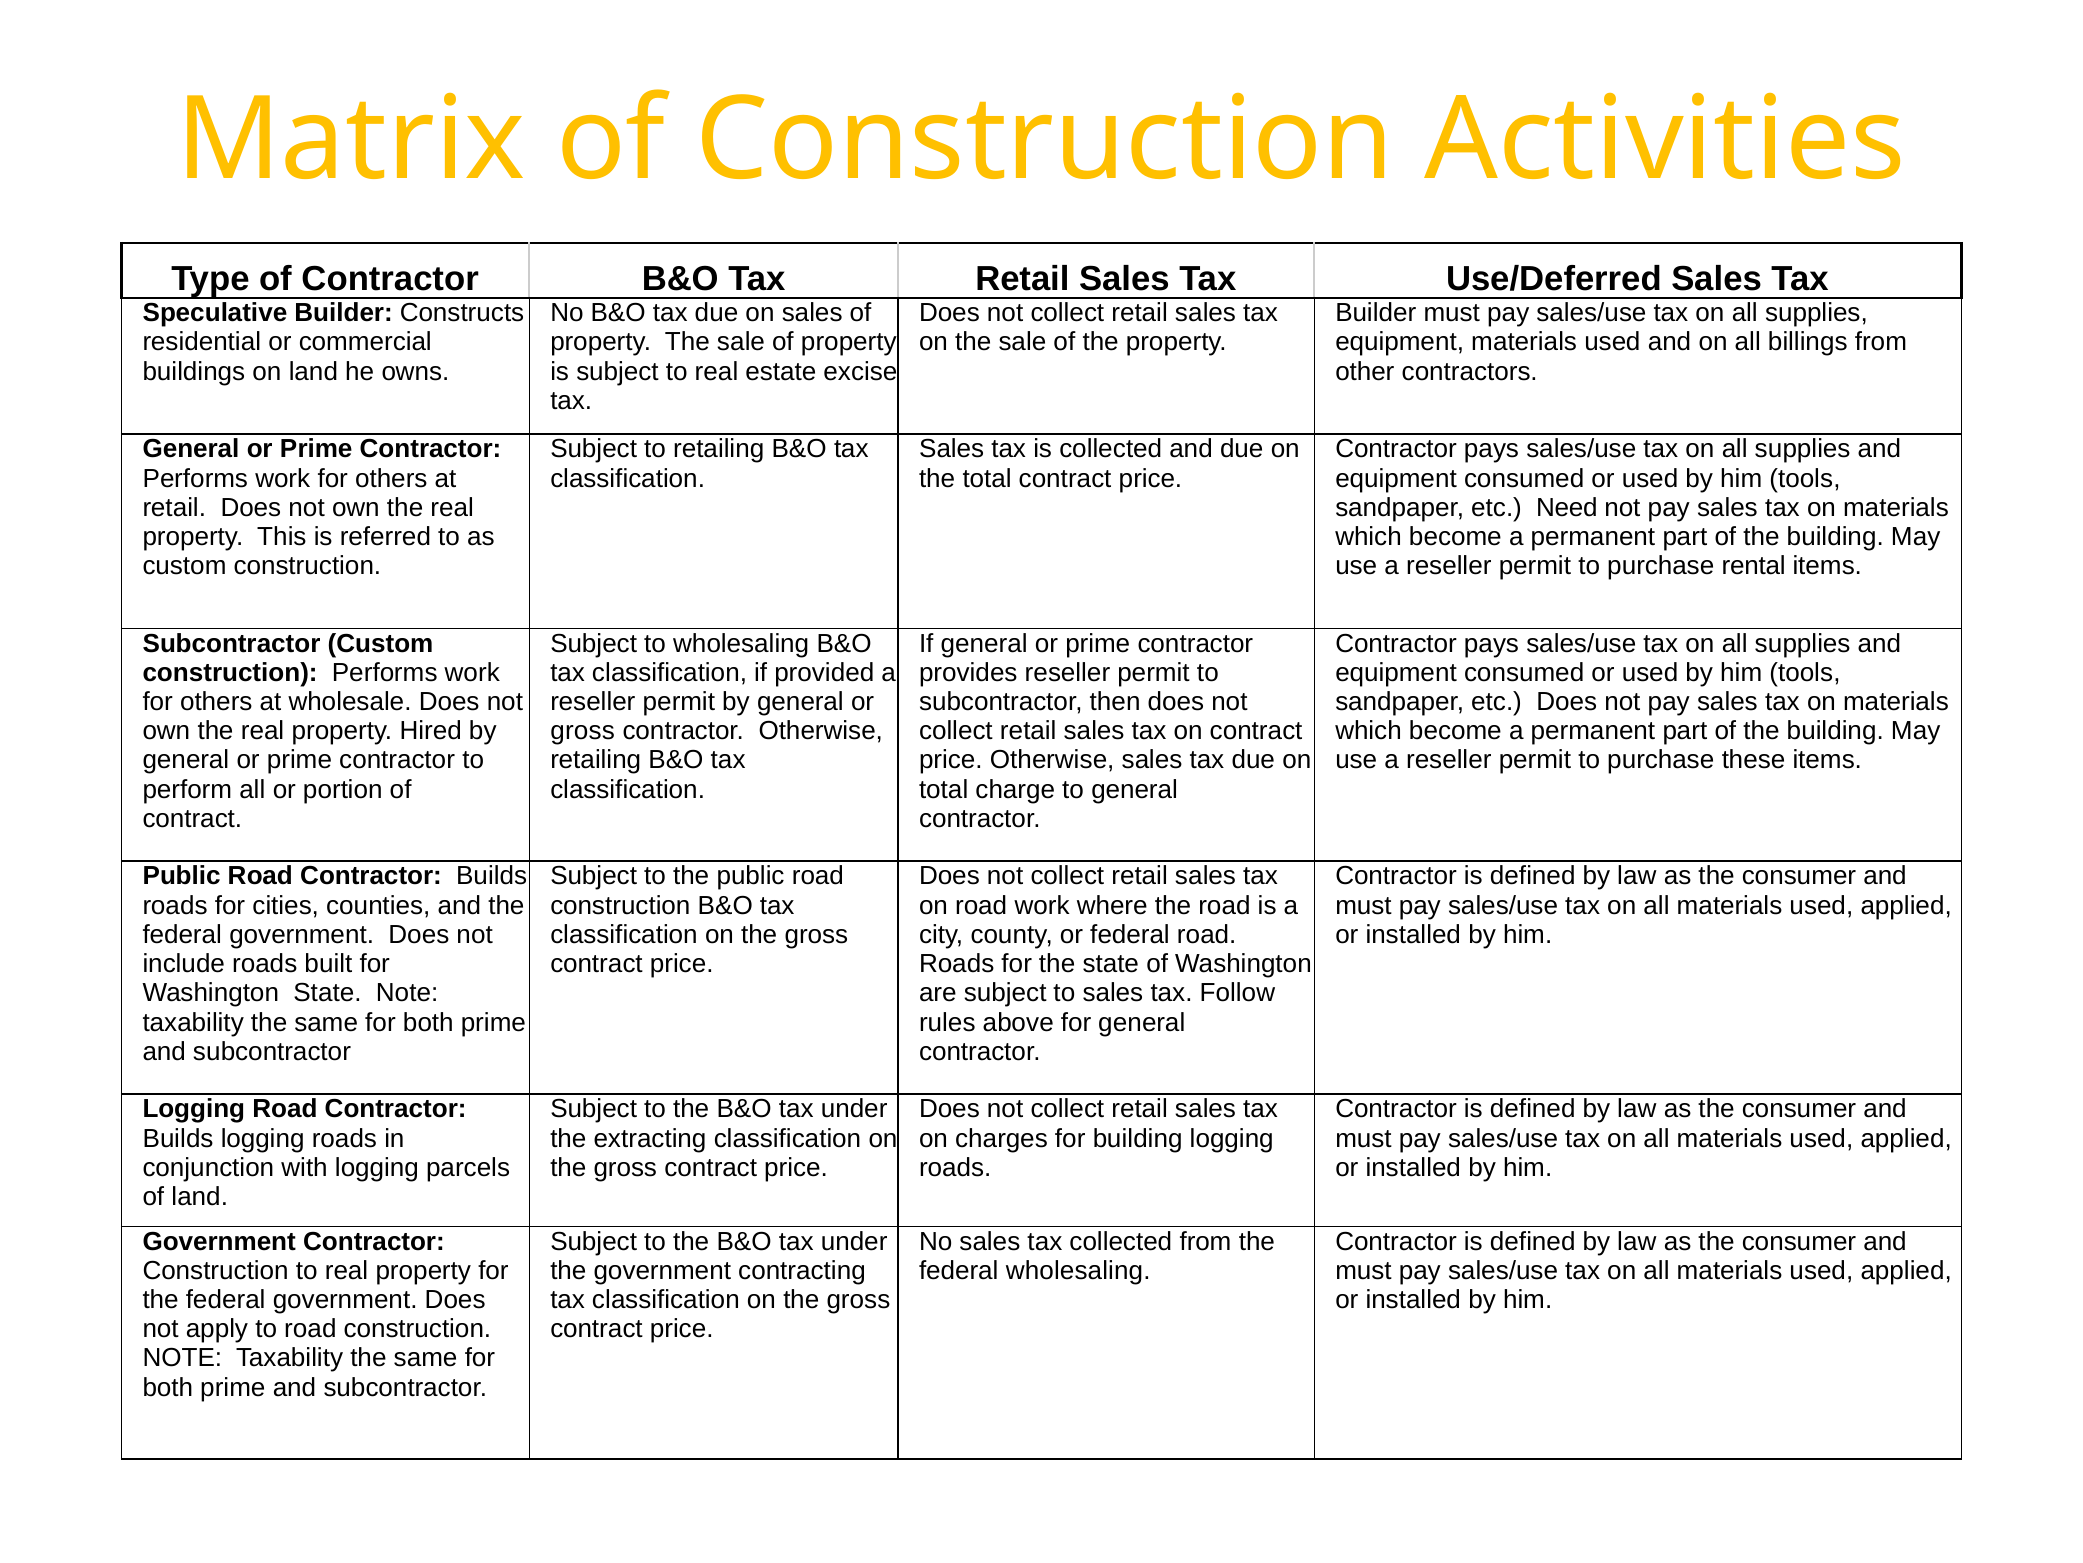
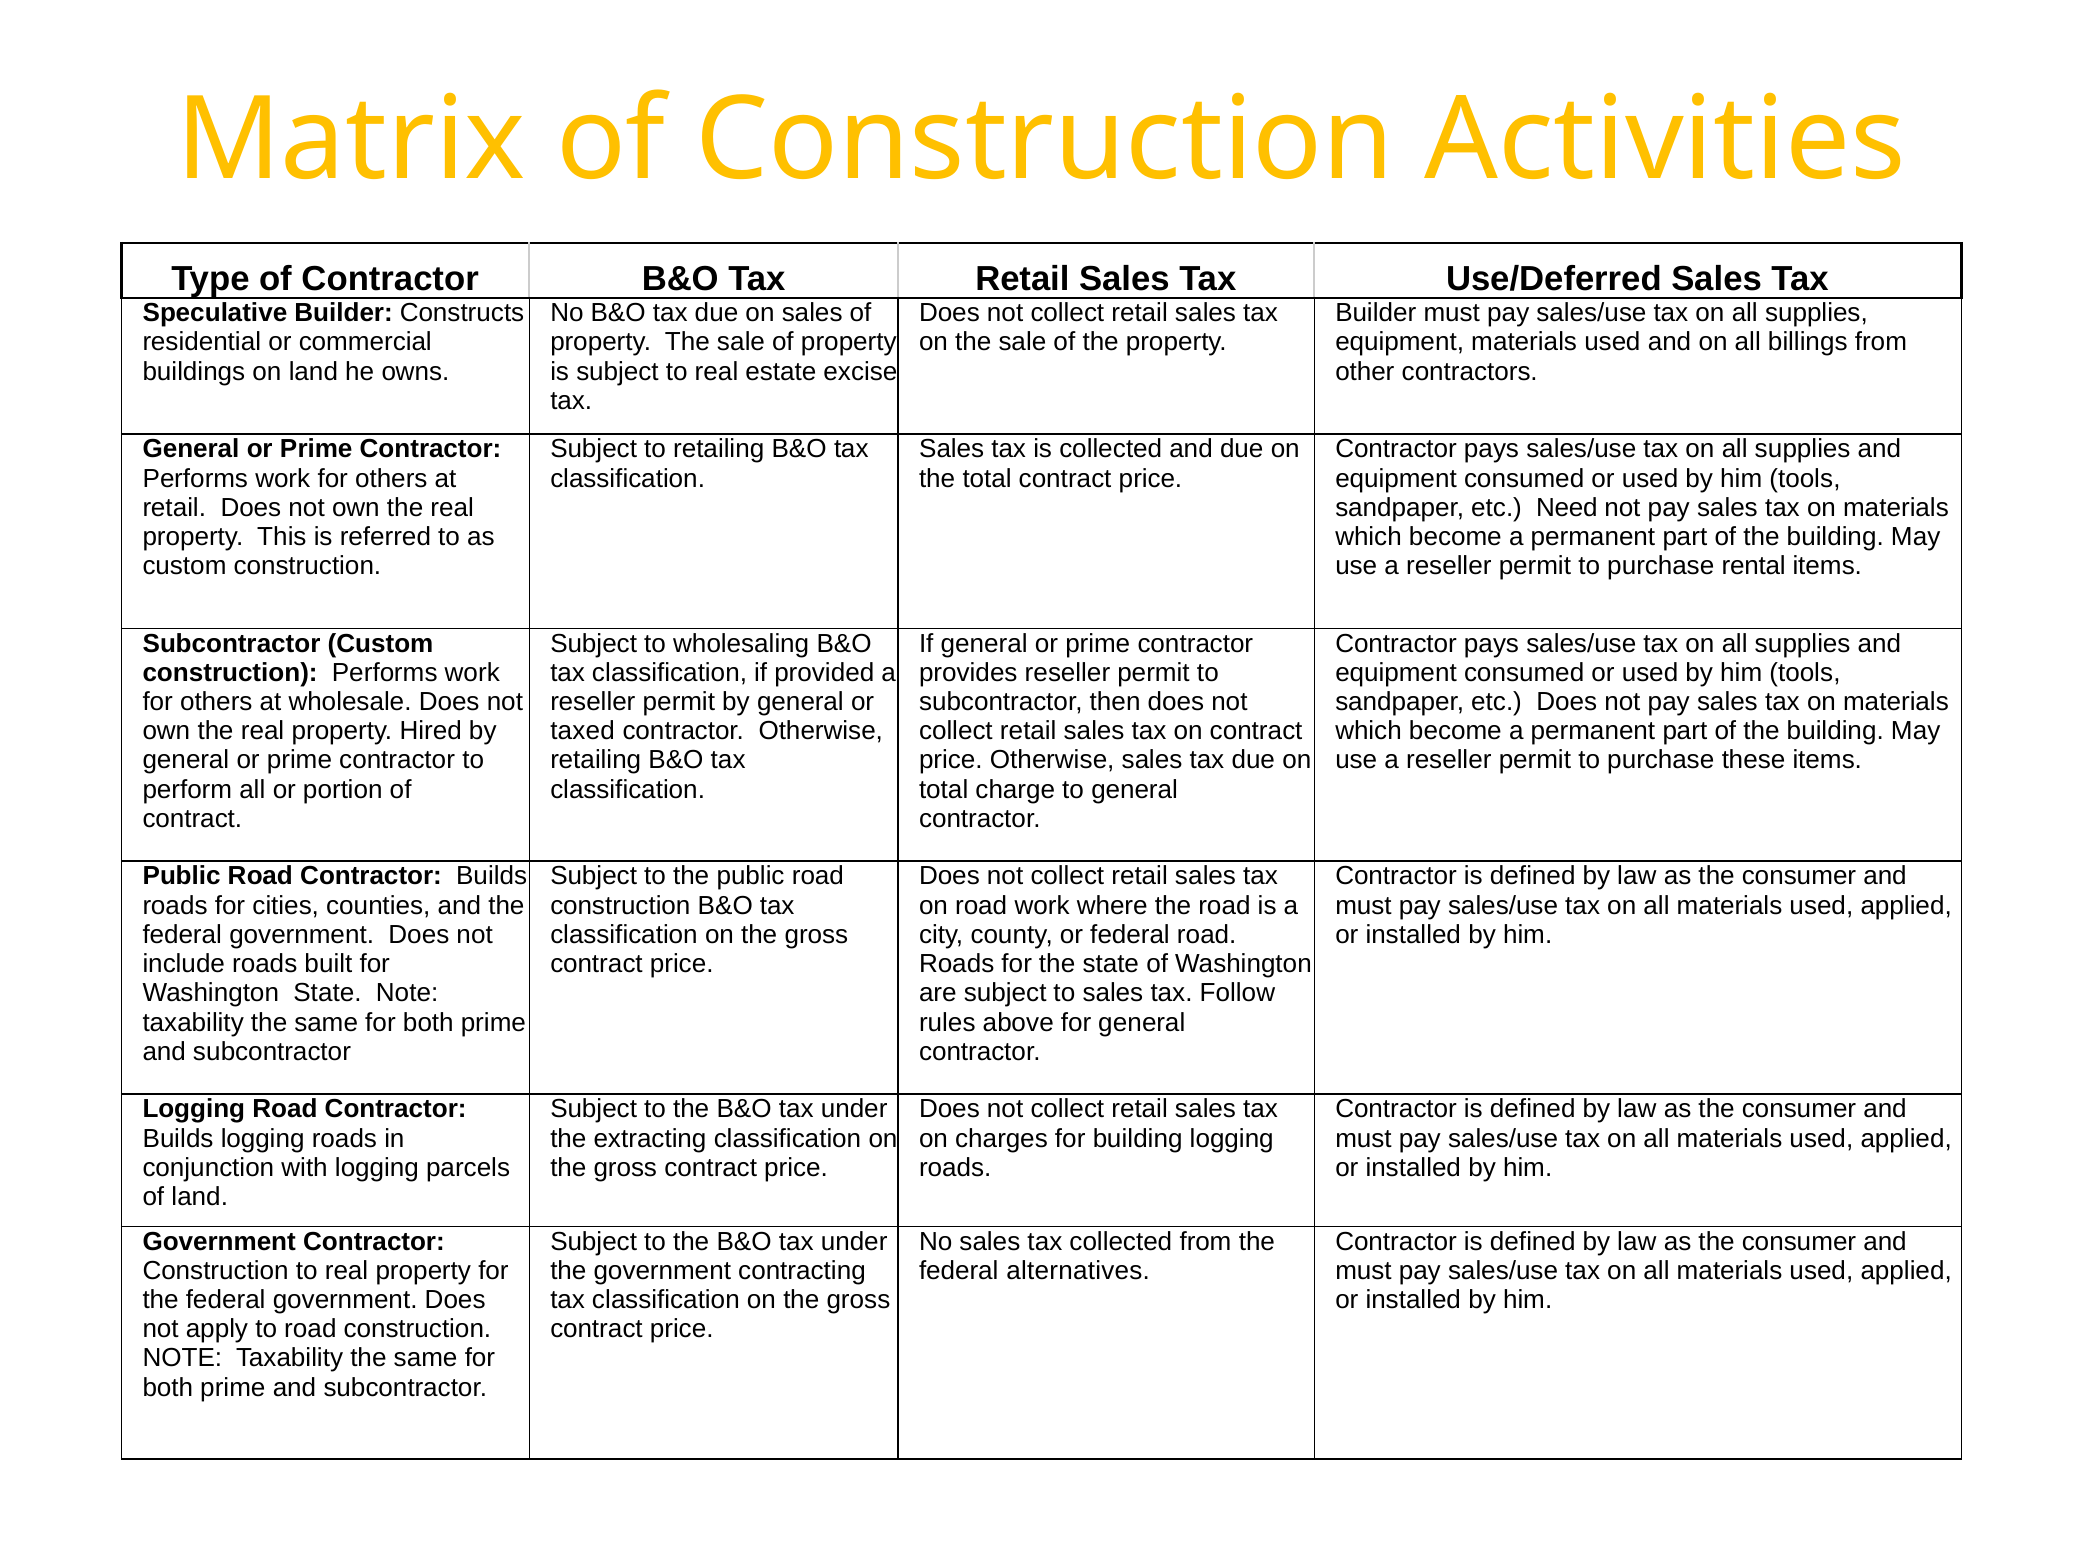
gross: gross -> taxed (583, 731)
federal wholesaling: wholesaling -> alternatives (1078, 1270)
